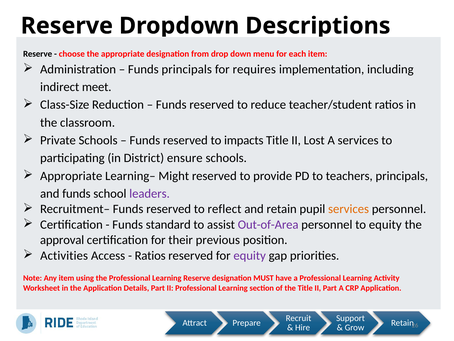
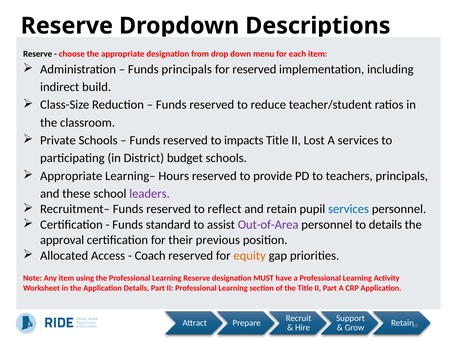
for requires: requires -> reserved (254, 69)
meet: meet -> build (97, 87)
ensure: ensure -> budget (185, 158)
Might: Might -> Hours (174, 176)
and funds: funds -> these (76, 193)
services colour: orange -> blue (349, 209)
to equity: equity -> details (385, 224)
Activities: Activities -> Allocated (64, 255)
Ratios: Ratios -> Coach (150, 255)
equity colour: purple -> orange (250, 255)
